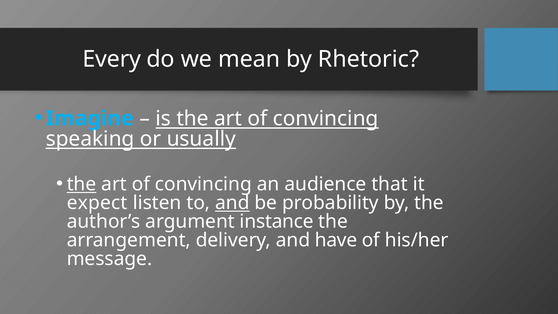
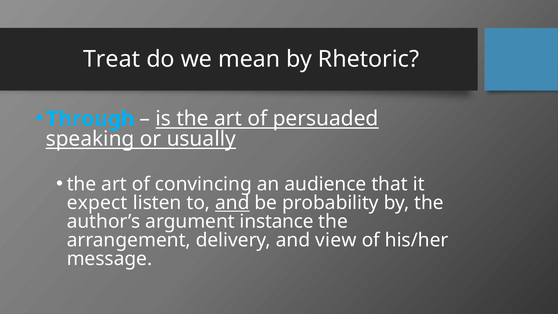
Every: Every -> Treat (112, 59)
Imagine: Imagine -> Through (90, 118)
convincing: convincing -> persuaded (326, 118)
the underline: present -> none (82, 184)
have: have -> view (336, 240)
